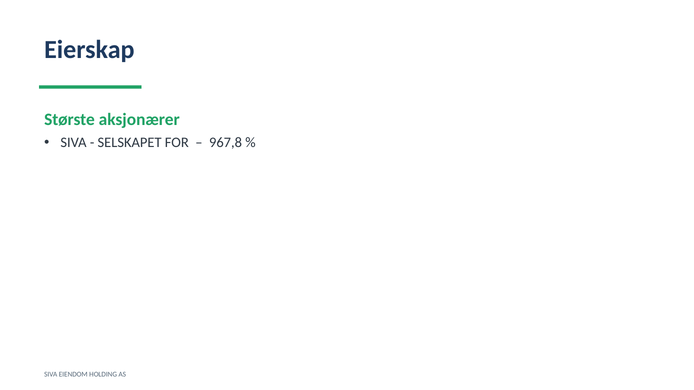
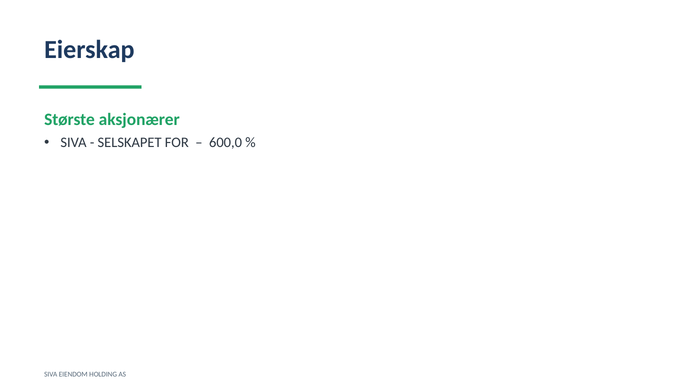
967,8: 967,8 -> 600,0 (226, 143)
